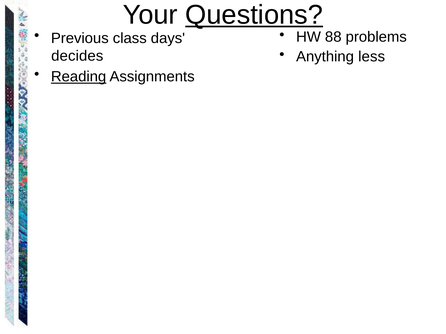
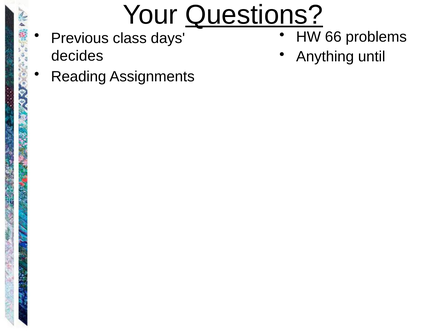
88: 88 -> 66 (333, 37)
less: less -> until (372, 57)
Reading underline: present -> none (79, 77)
